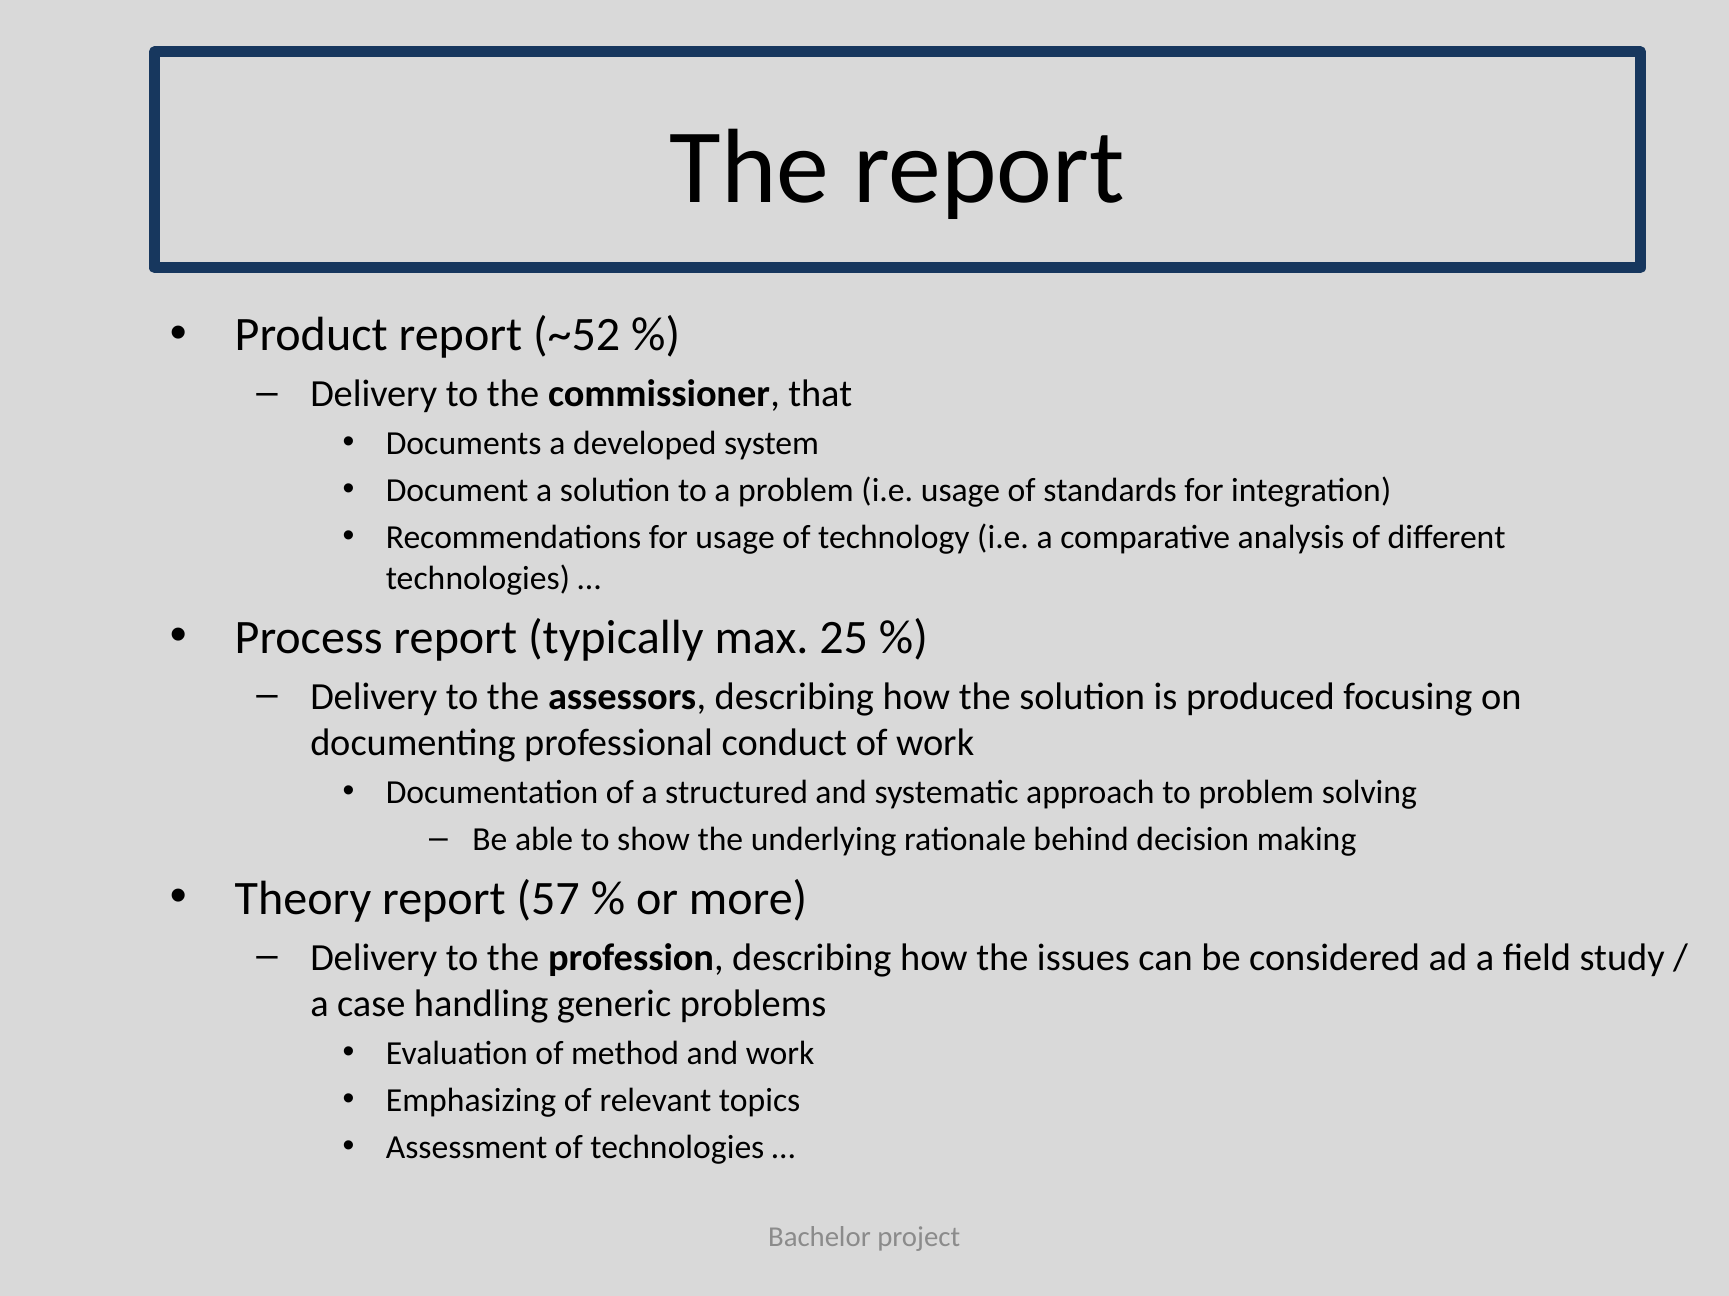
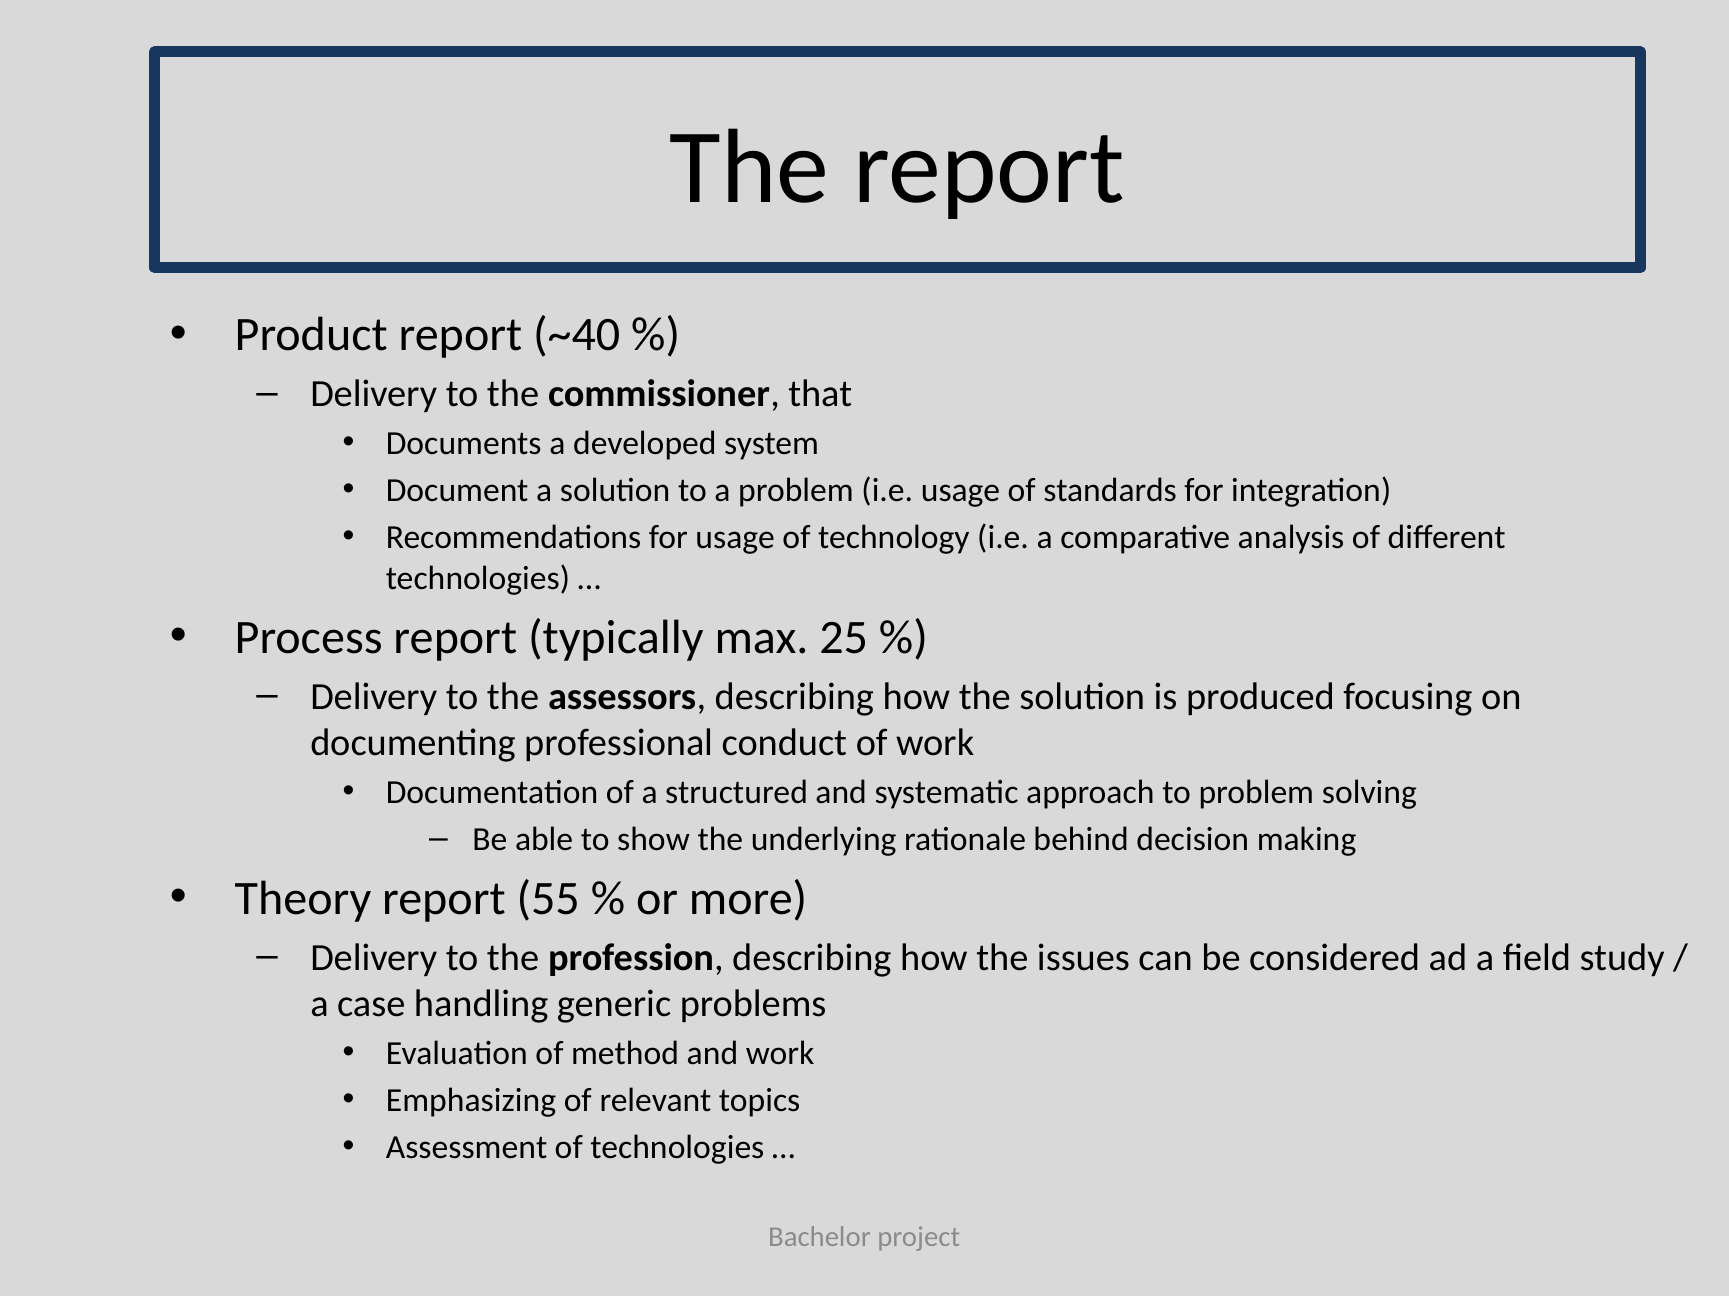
~52: ~52 -> ~40 (577, 335)
57: 57 -> 55 (548, 899)
